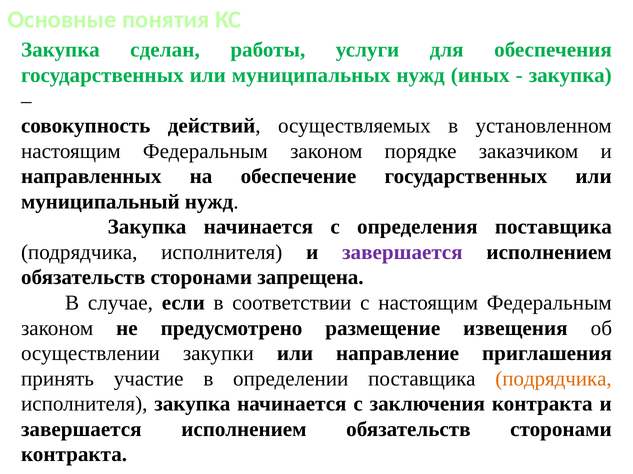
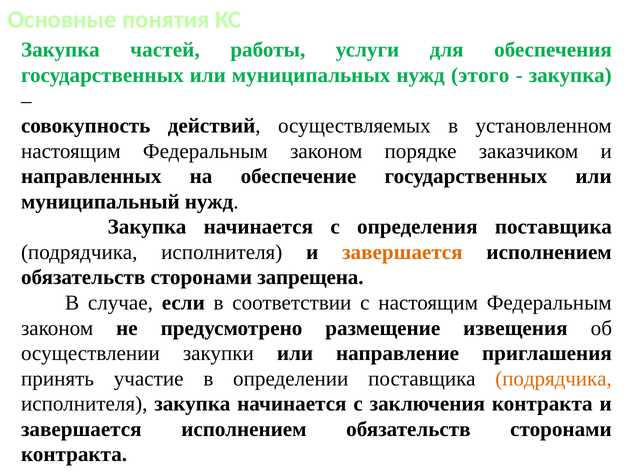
сделан: сделан -> частей (165, 50)
иных: иных -> этого (480, 75)
завершается colour: purple -> orange (402, 253)
